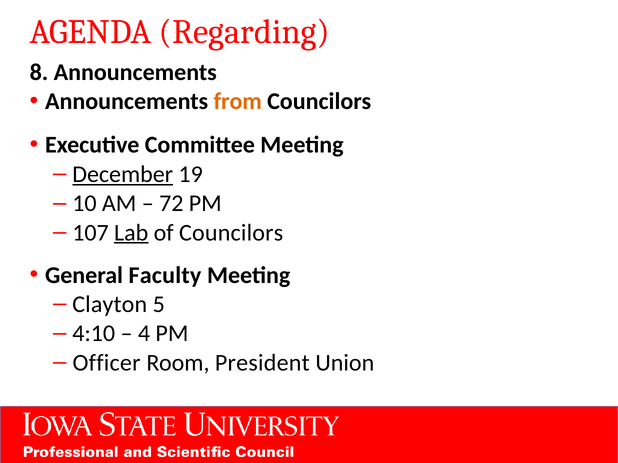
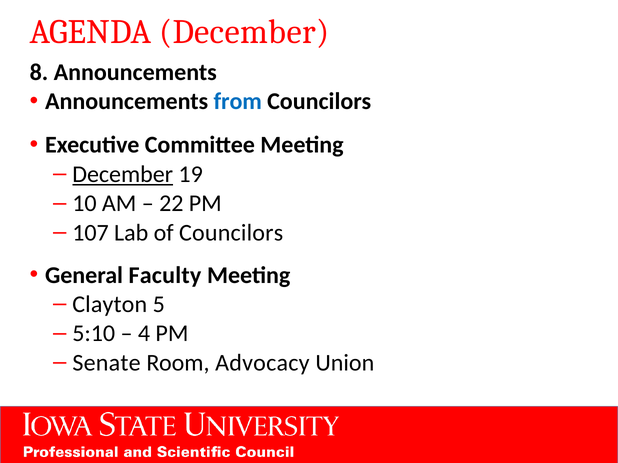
AGENDA Regarding: Regarding -> December (244, 32)
from colour: orange -> blue (238, 102)
72: 72 -> 22 (171, 204)
Lab underline: present -> none (131, 233)
4:10: 4:10 -> 5:10 (94, 334)
Officer: Officer -> Senate (107, 363)
President: President -> Advocacy (262, 363)
